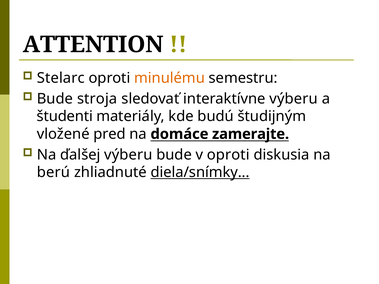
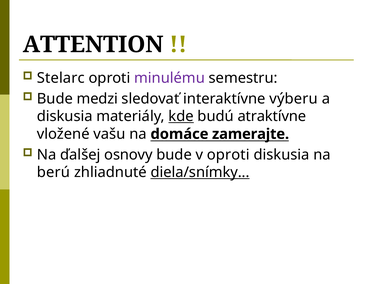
minulému colour: orange -> purple (170, 78)
stroja: stroja -> medzi (97, 99)
študenti: študenti -> diskusia (65, 116)
kde underline: none -> present (181, 116)
študijným: študijným -> atraktívne (272, 116)
pred: pred -> vašu (109, 134)
ďalšej výberu: výberu -> osnovy (128, 155)
